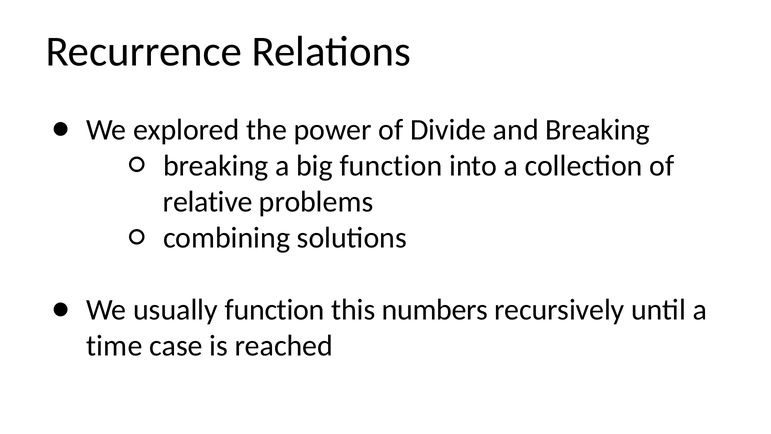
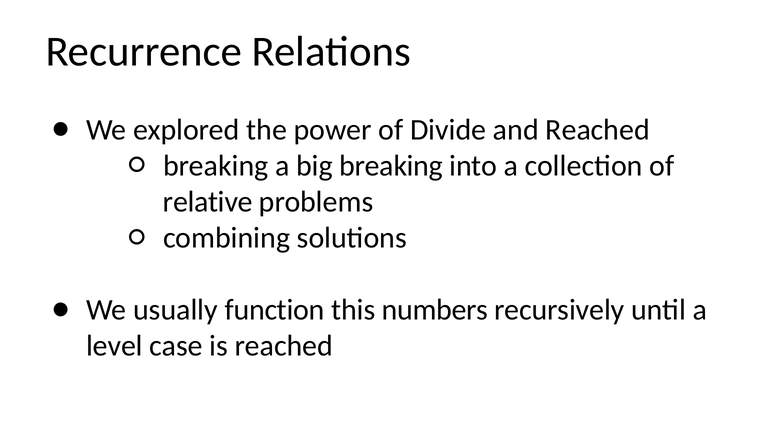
and Breaking: Breaking -> Reached (598, 130)
big function: function -> breaking (391, 166)
time: time -> level (114, 346)
